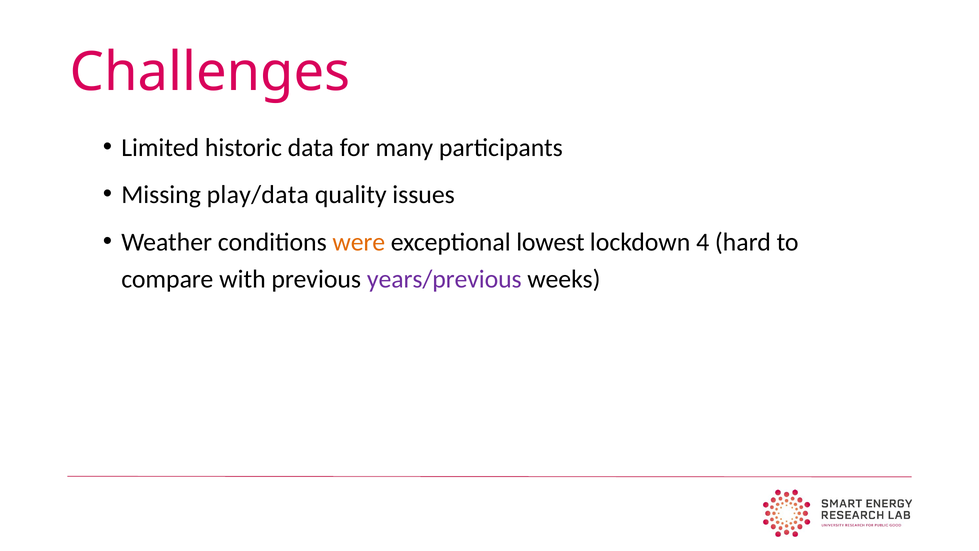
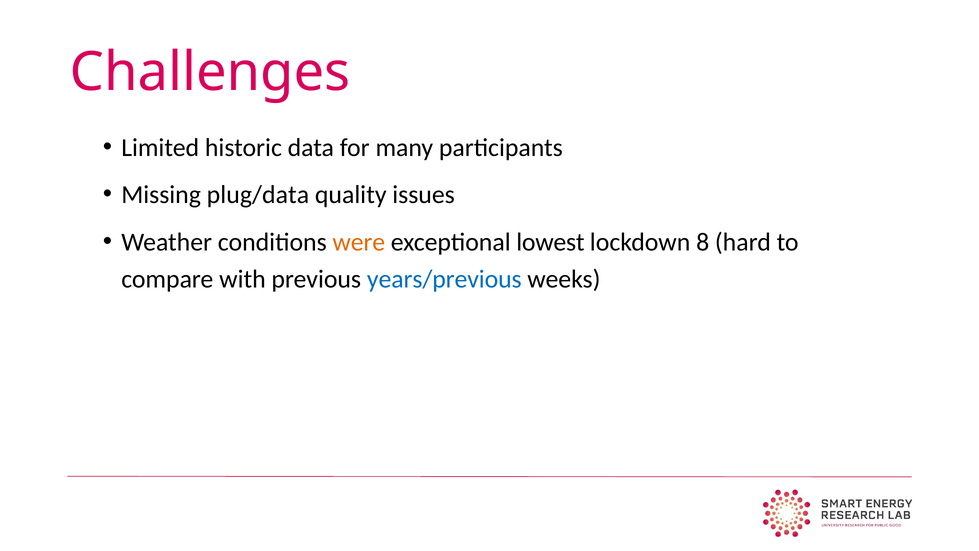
play/data: play/data -> plug/data (258, 195)
4: 4 -> 8 (703, 242)
years/previous colour: purple -> blue (444, 279)
